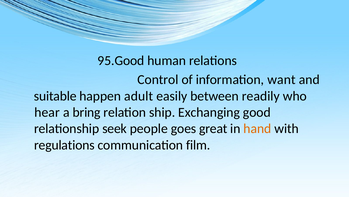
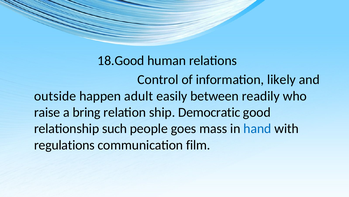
95.Good: 95.Good -> 18.Good (121, 60)
want: want -> likely (281, 79)
suitable: suitable -> outside (55, 96)
hear: hear -> raise (47, 112)
Exchanging: Exchanging -> Democratic (209, 112)
seek: seek -> such (115, 128)
great: great -> mass (213, 128)
hand colour: orange -> blue (257, 128)
